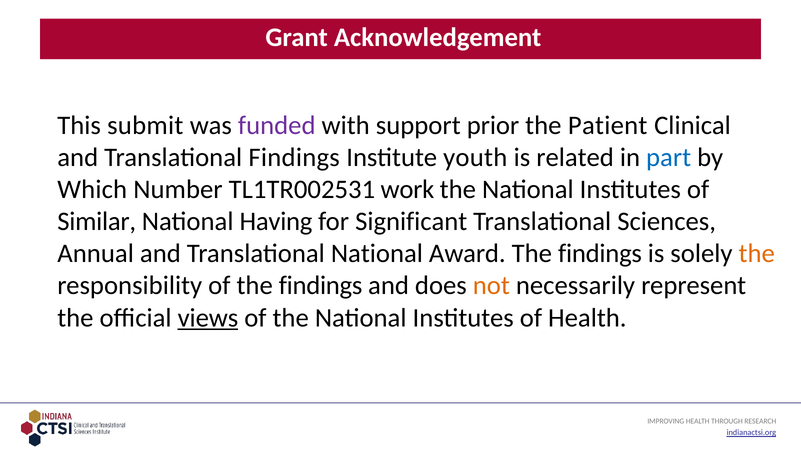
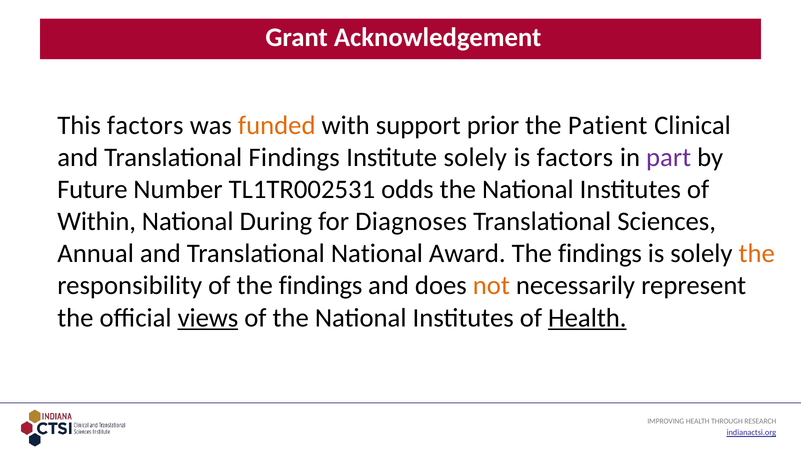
This submit: submit -> factors (145, 125)
funded colour: purple -> orange (277, 125)
Institute youth: youth -> solely (475, 157)
is related: related -> factors (575, 157)
part colour: blue -> purple (669, 157)
Which: Which -> Future (92, 189)
work: work -> odds (407, 189)
Similar: Similar -> Within (97, 221)
Having: Having -> During (276, 221)
Significant: Significant -> Diagnoses (411, 221)
Health underline: none -> present (587, 317)
